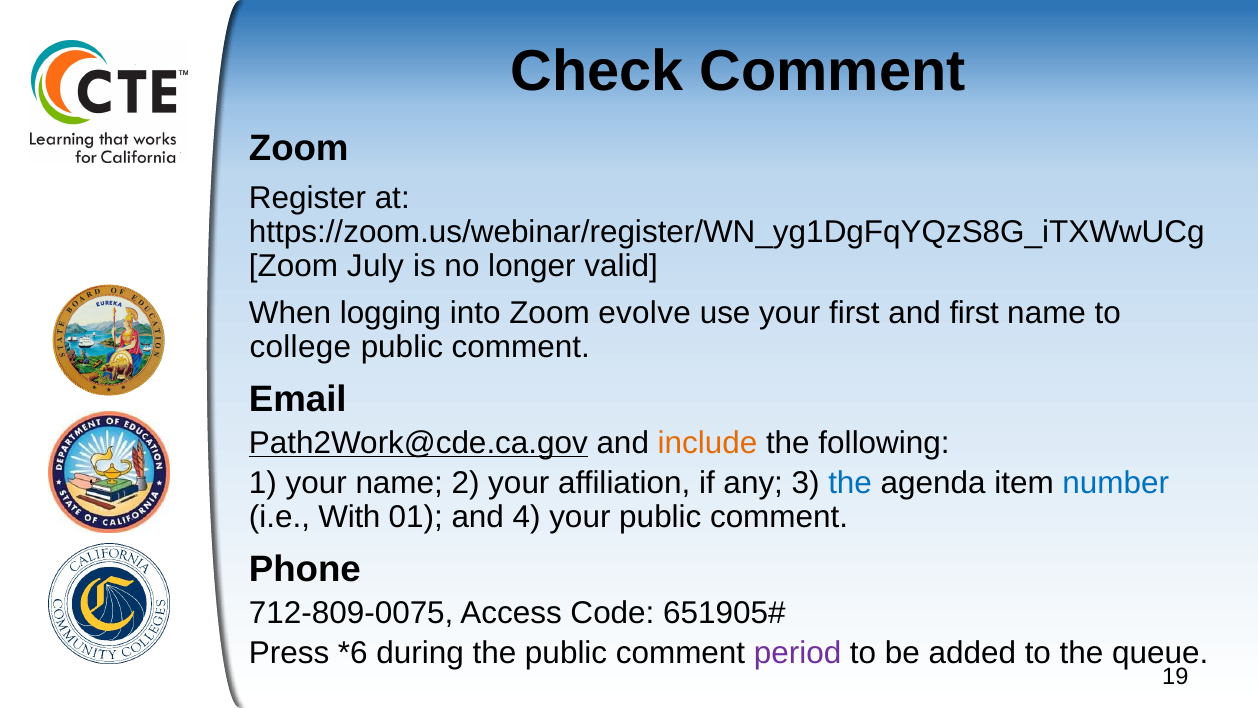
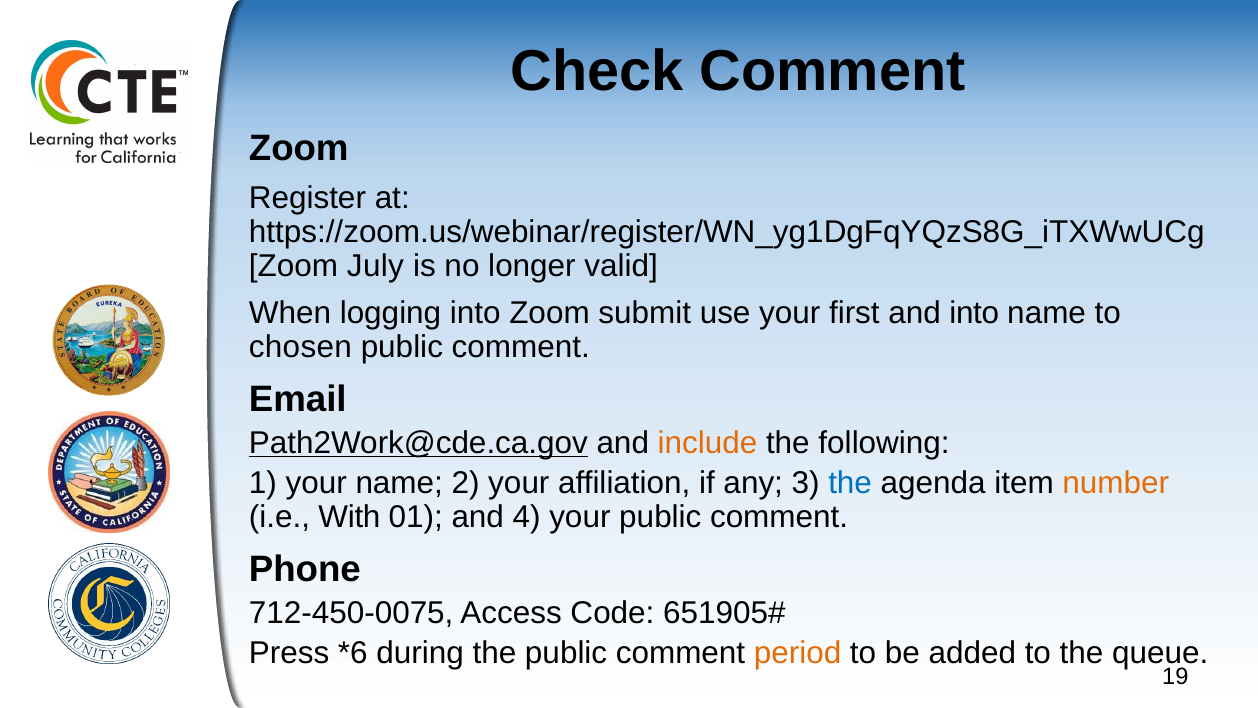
evolve: evolve -> submit (645, 313)
and first: first -> into (974, 313)
college: college -> chosen (300, 347)
number colour: blue -> orange (1116, 483)
712-809-0075: 712-809-0075 -> 712-450-0075 (351, 613)
period colour: purple -> orange (798, 653)
